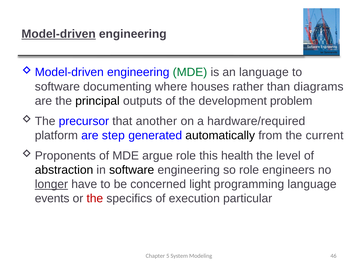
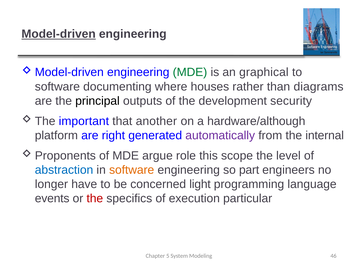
an language: language -> graphical (264, 72)
problem: problem -> security (291, 101)
precursor: precursor -> important (84, 121)
hardware/required: hardware/required -> hardware/although (256, 121)
step: step -> right (113, 136)
automatically colour: black -> purple (220, 136)
current: current -> internal (325, 136)
health: health -> scope (237, 156)
abstraction colour: black -> blue (64, 170)
software colour: black -> orange (132, 170)
so role: role -> part (249, 170)
longer underline: present -> none (51, 185)
